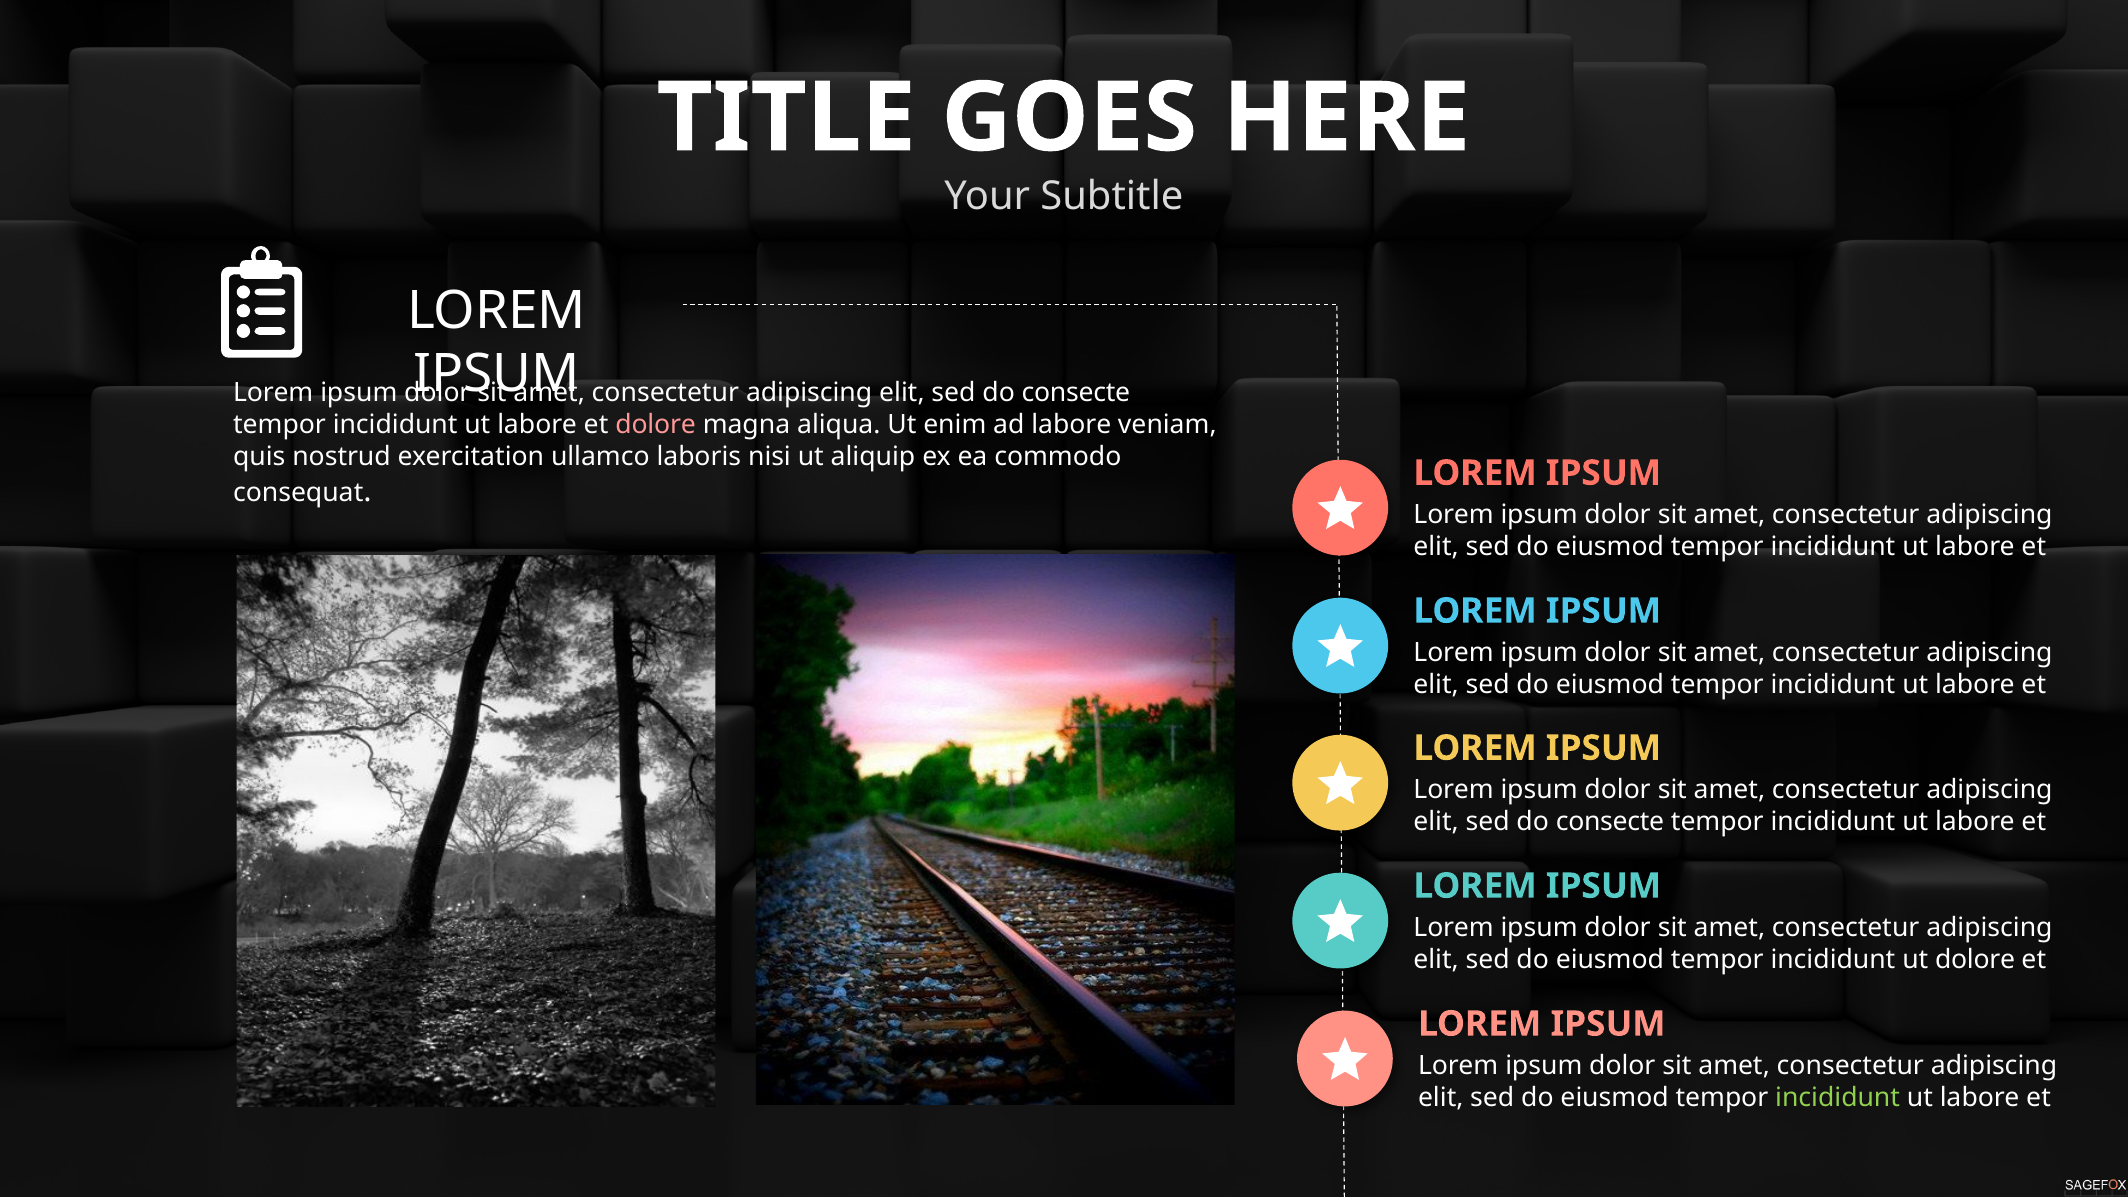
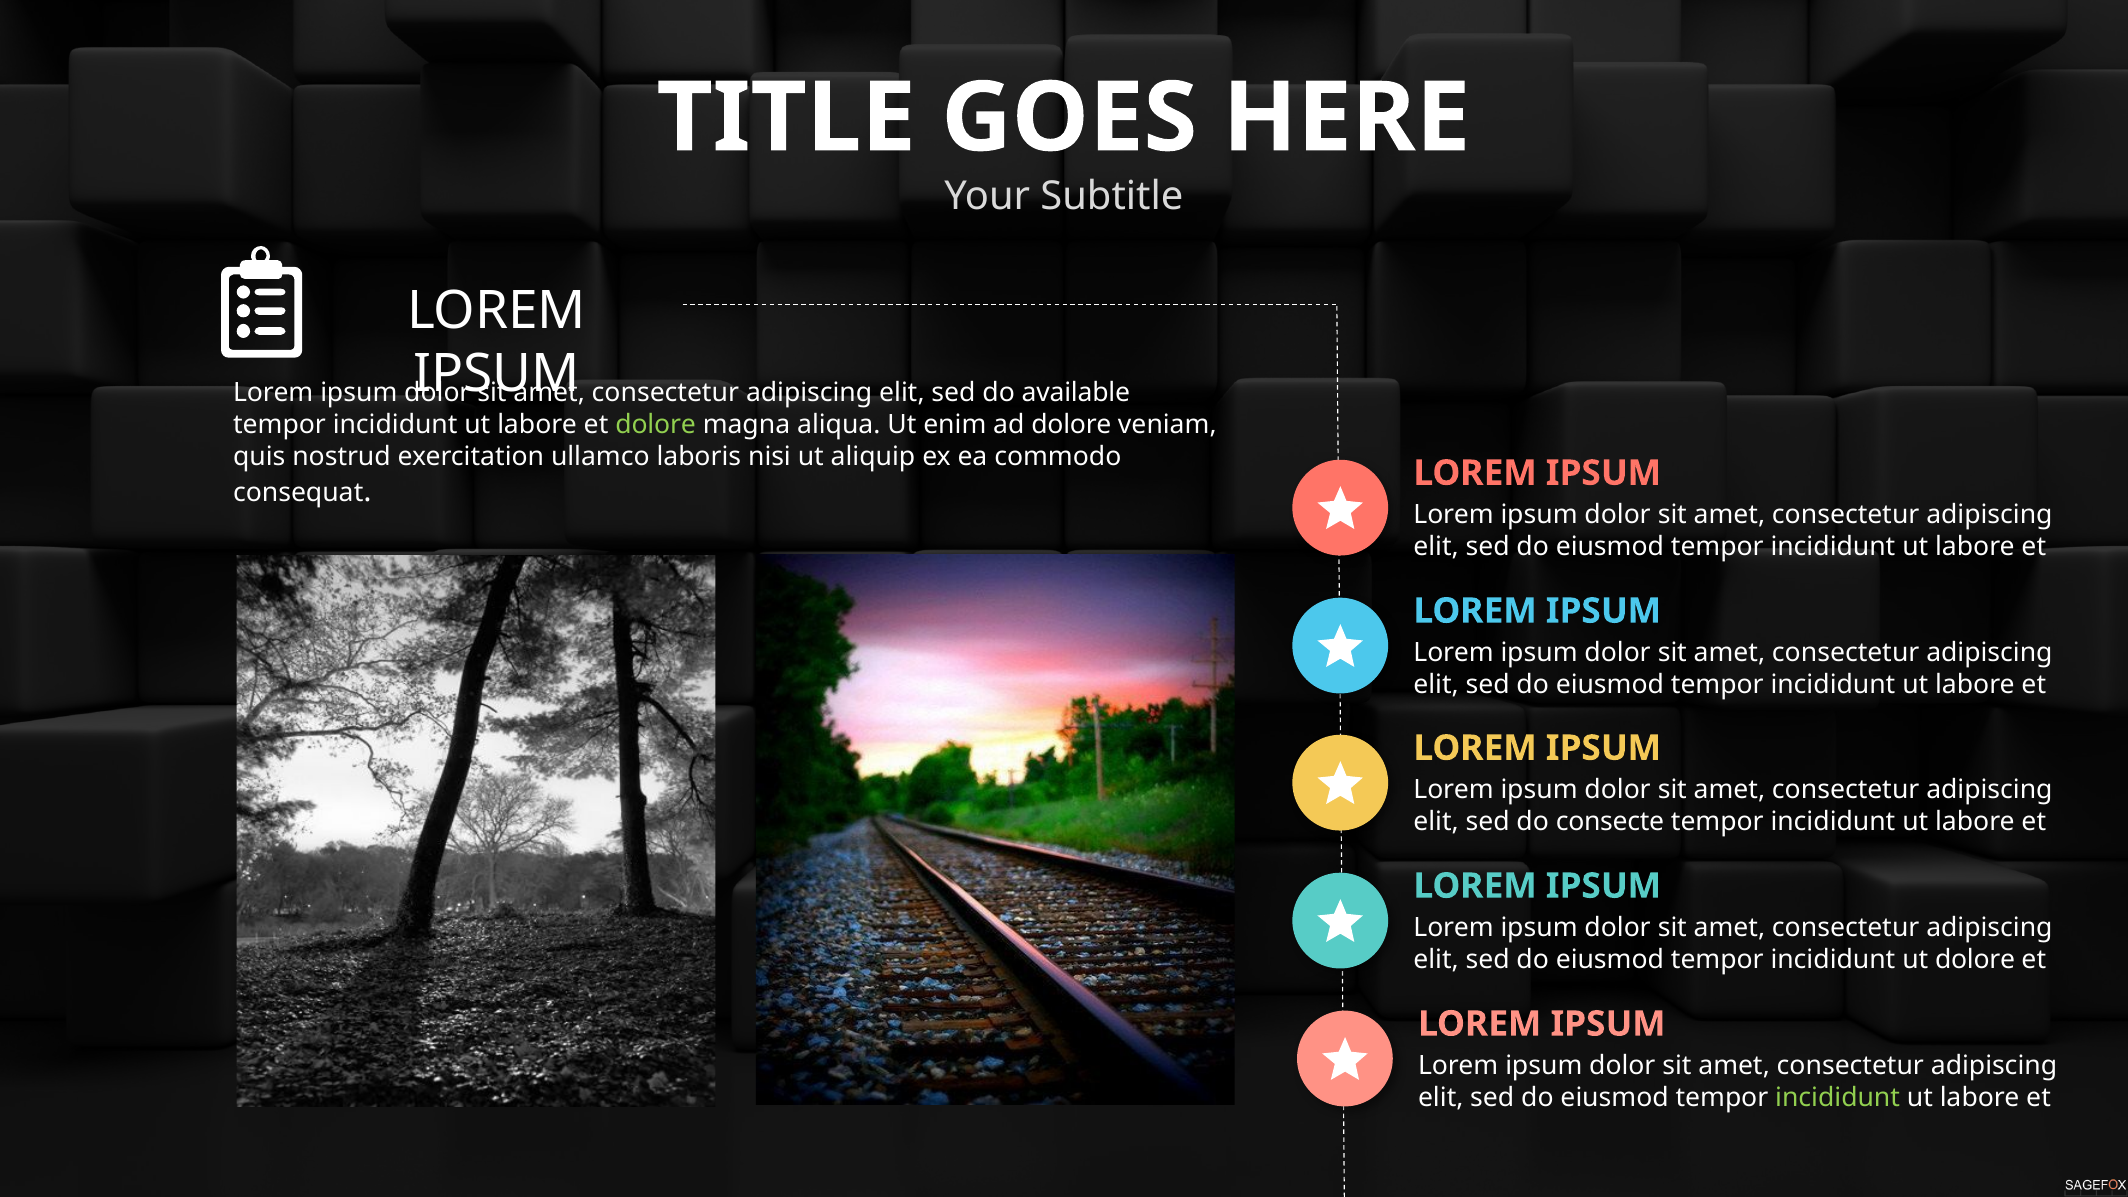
consecte: consecte -> available (1076, 393)
dolore colour: pink -> light green (656, 425)
ad labore: labore -> dolore (1071, 425)
